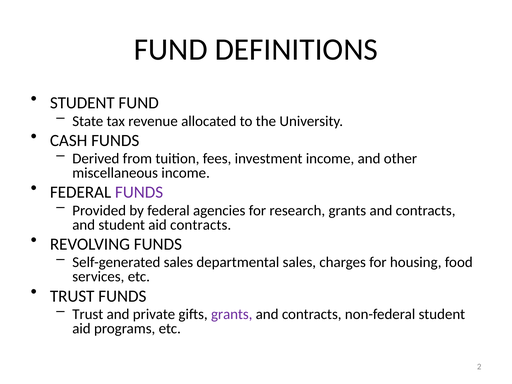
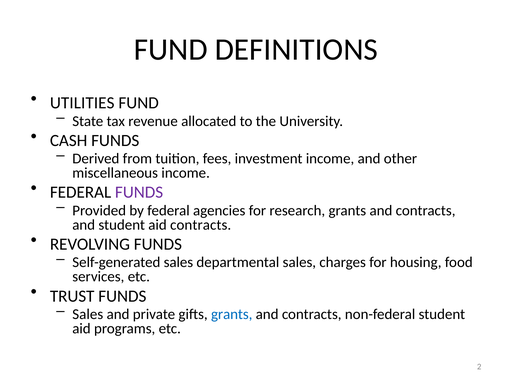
STUDENT: STUDENT -> UTILITIES (82, 103)
Trust: Trust -> Sales (88, 314)
grants colour: purple -> blue (232, 314)
